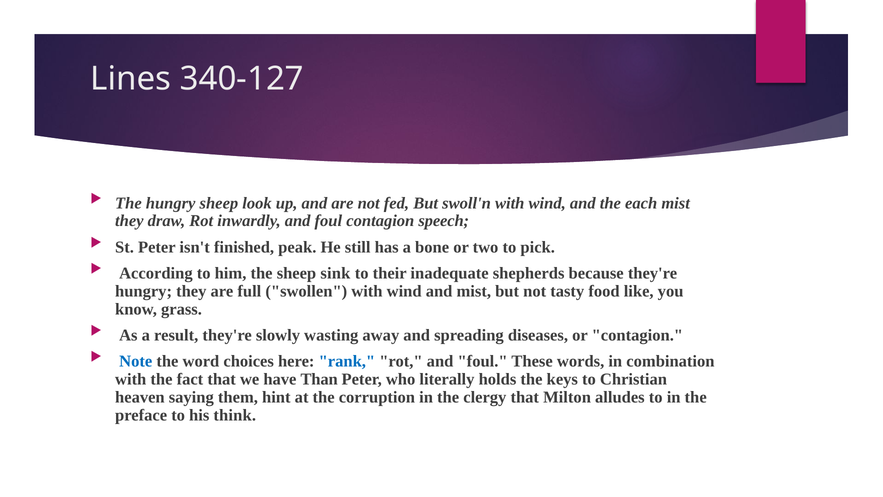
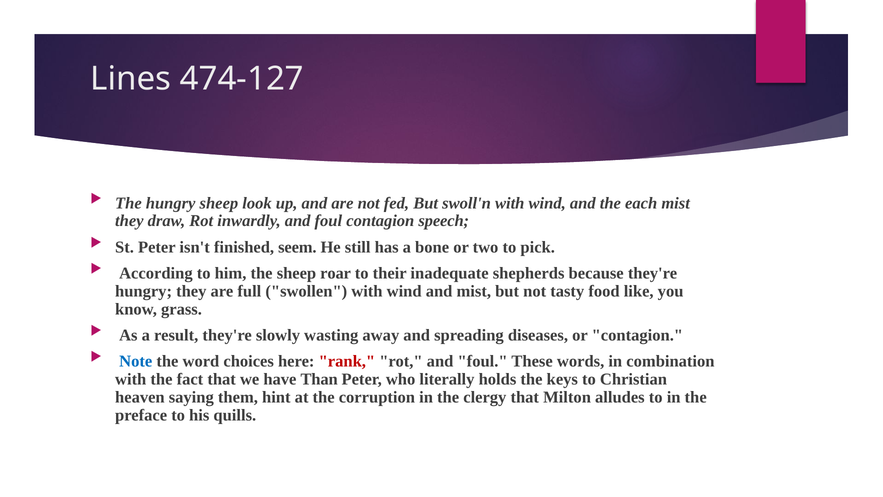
340-127: 340-127 -> 474-127 (242, 79)
peak: peak -> seem (297, 247)
sink: sink -> roar (336, 273)
rank colour: blue -> red (347, 361)
think: think -> quills (235, 415)
